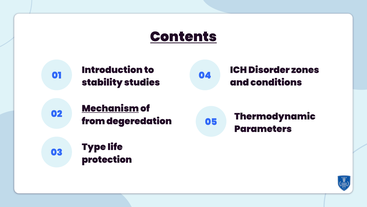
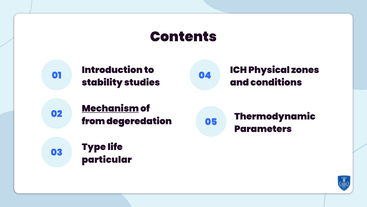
Contents underline: present -> none (183, 37)
Disorder: Disorder -> Physical (269, 70)
protection: protection -> particular (107, 159)
